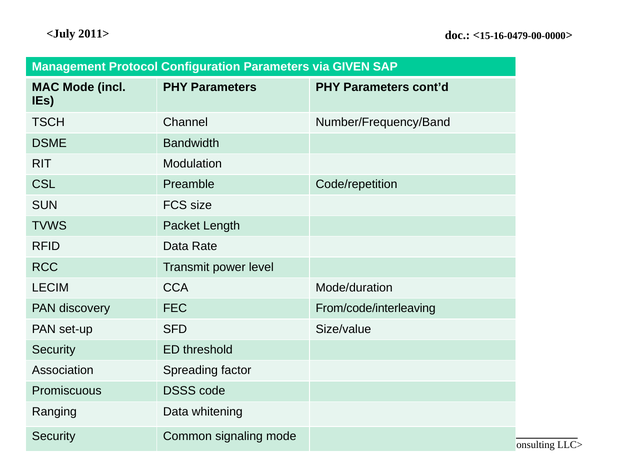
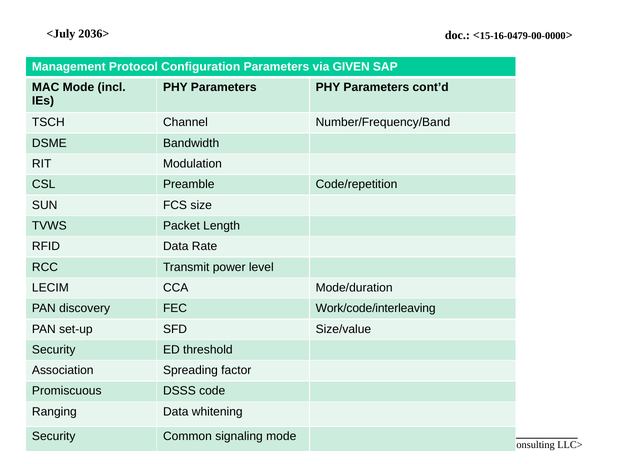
2011>: 2011> -> 2036> (94, 34)
From/code/interleaving: From/code/interleaving -> Work/code/interleaving (376, 309)
